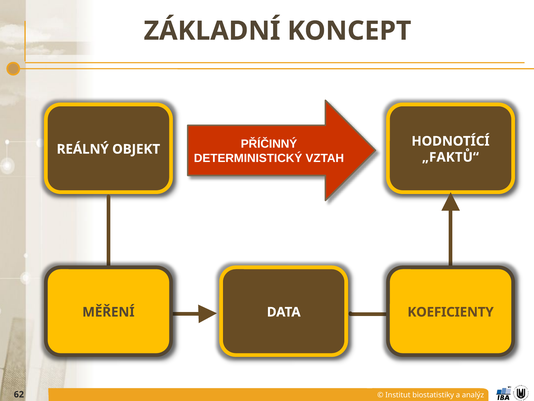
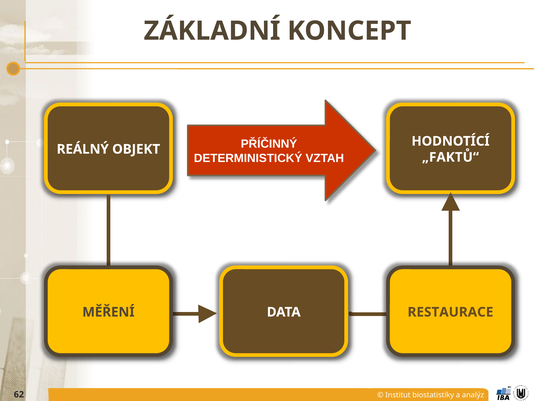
KOEFICIENTY: KOEFICIENTY -> RESTAURACE (450, 312)
